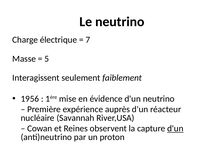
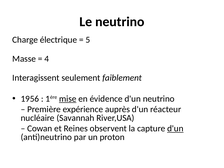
7: 7 -> 5 (88, 40)
5: 5 -> 4 (47, 59)
mise underline: none -> present (68, 99)
